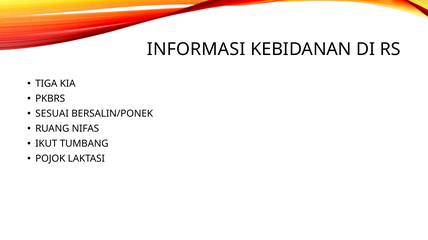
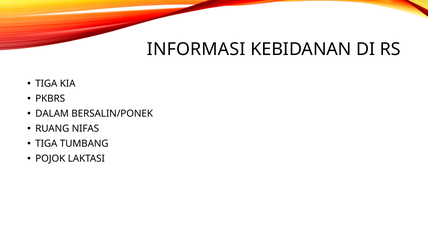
SESUAI: SESUAI -> DALAM (52, 114)
IKUT: IKUT -> TIGA (46, 144)
